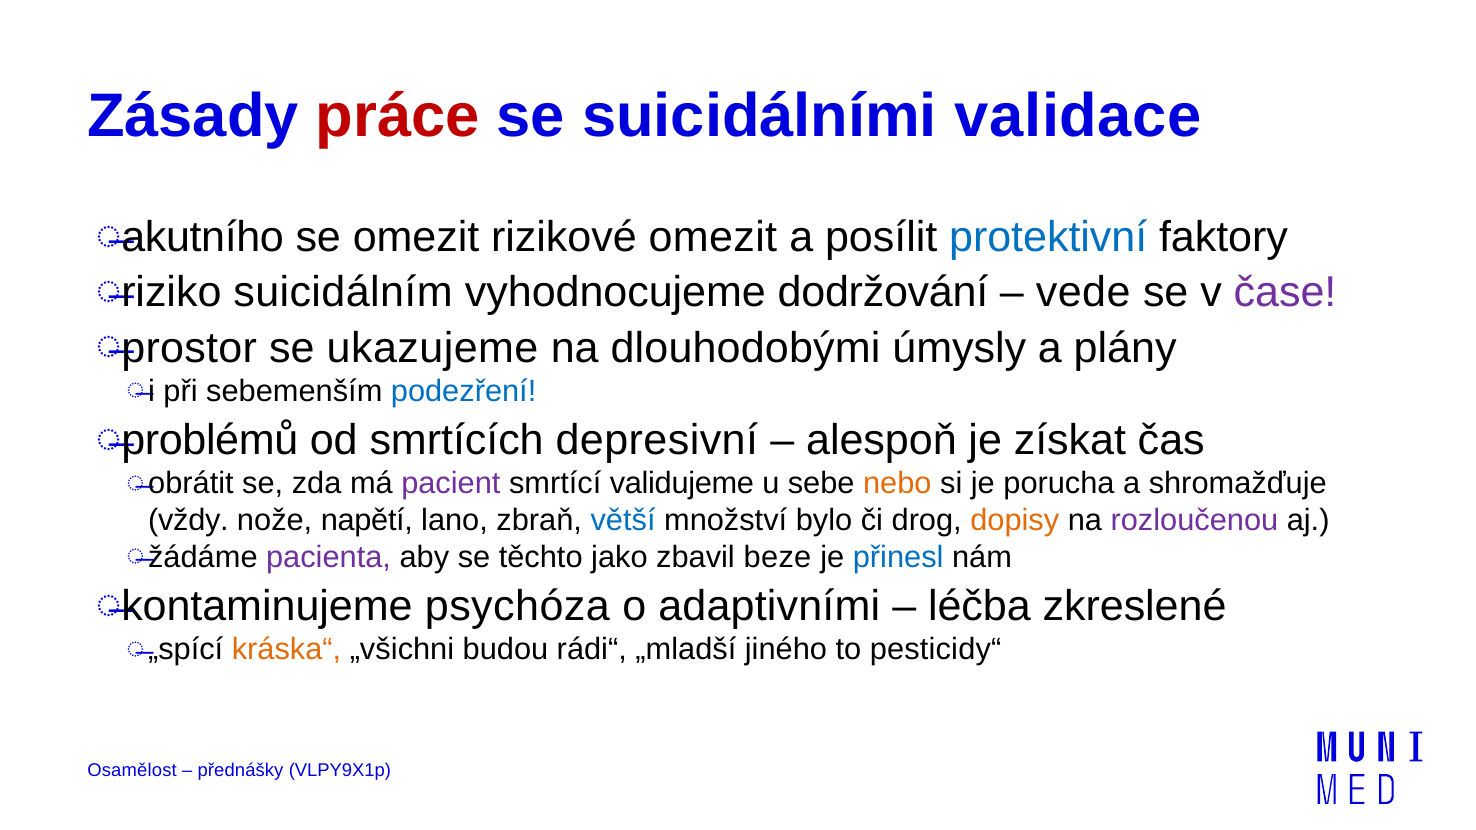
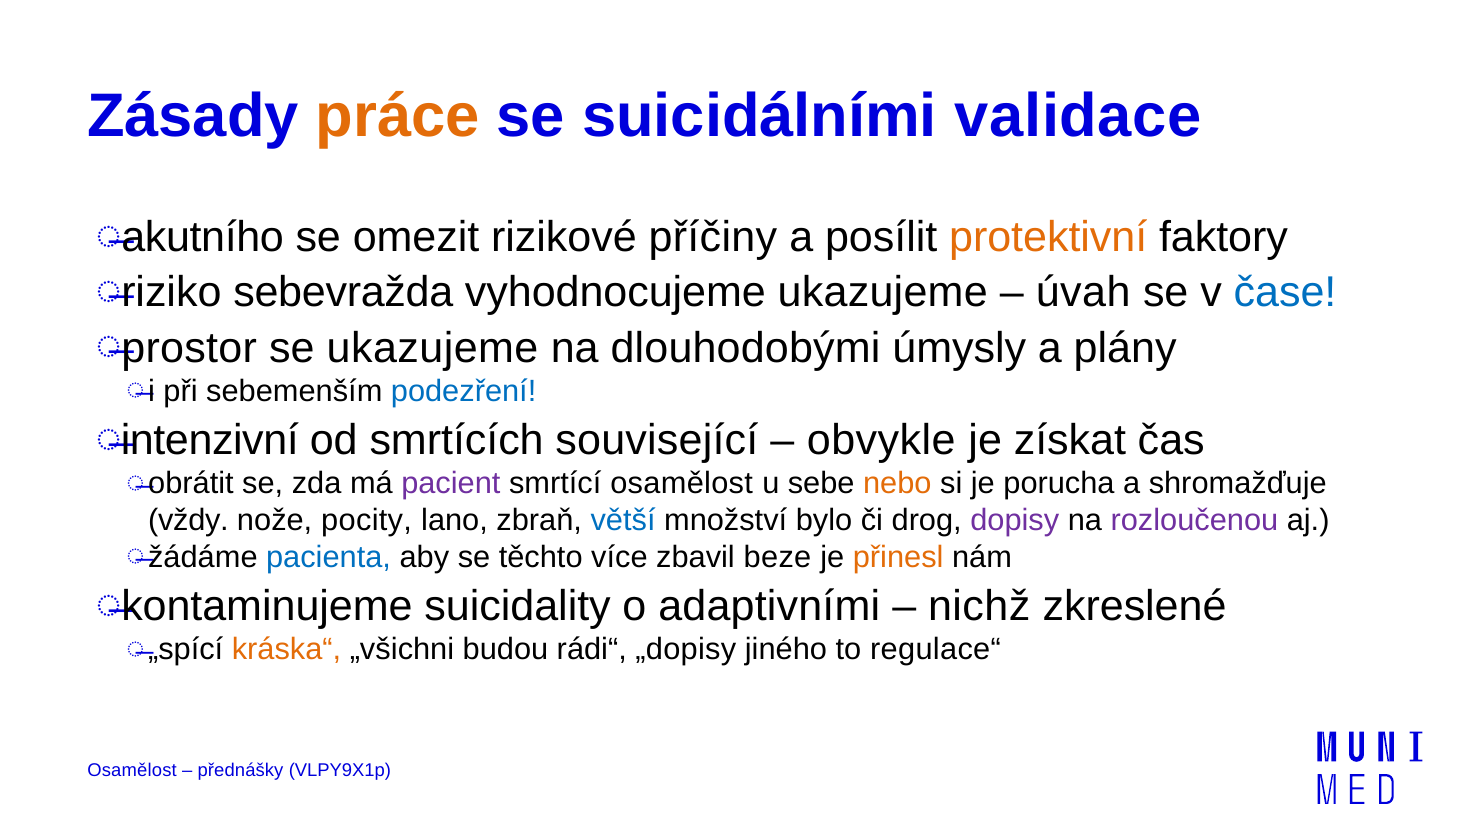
práce colour: red -> orange (398, 116)
rizikové omezit: omezit -> příčiny (713, 237)
protektivní colour: blue -> orange (1048, 237)
suicidálním: suicidálním -> sebevražda (343, 293)
vyhodnocujeme dodržování: dodržování -> ukazujeme (883, 293)
vede: vede -> úvah (1083, 293)
čase colour: purple -> blue (1285, 293)
problémů: problémů -> intenzivní (210, 440)
depresivní: depresivní -> související (657, 440)
alespoň: alespoň -> obvykle (881, 440)
smrtící validujeme: validujeme -> osamělost (682, 484)
napětí: napětí -> pocity (367, 521)
dopisy colour: orange -> purple (1015, 521)
pacienta colour: purple -> blue (329, 558)
jako: jako -> více (619, 558)
přinesl colour: blue -> orange (898, 558)
psychóza: psychóza -> suicidality (518, 606)
léčba: léčba -> nichž (979, 606)
„mladší: „mladší -> „dopisy (686, 650)
pesticidy“: pesticidy“ -> regulace“ (936, 650)
